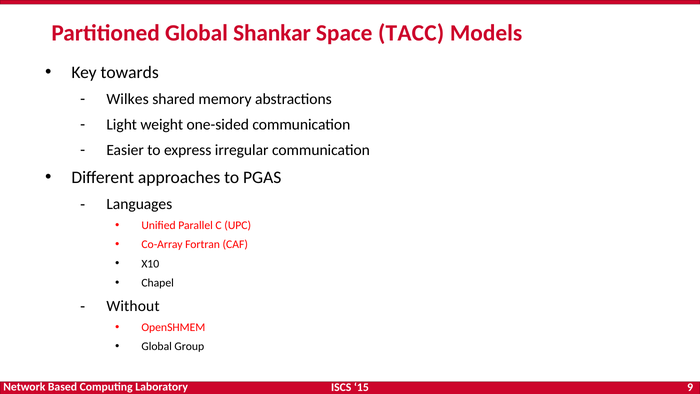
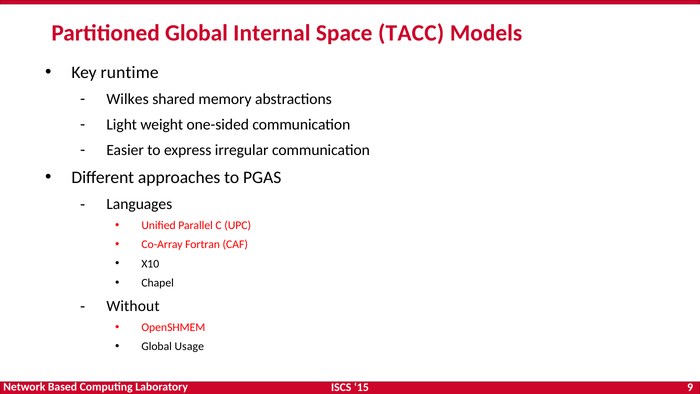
Shankar: Shankar -> Internal (272, 33)
towards: towards -> runtime (130, 72)
Group: Group -> Usage (189, 346)
